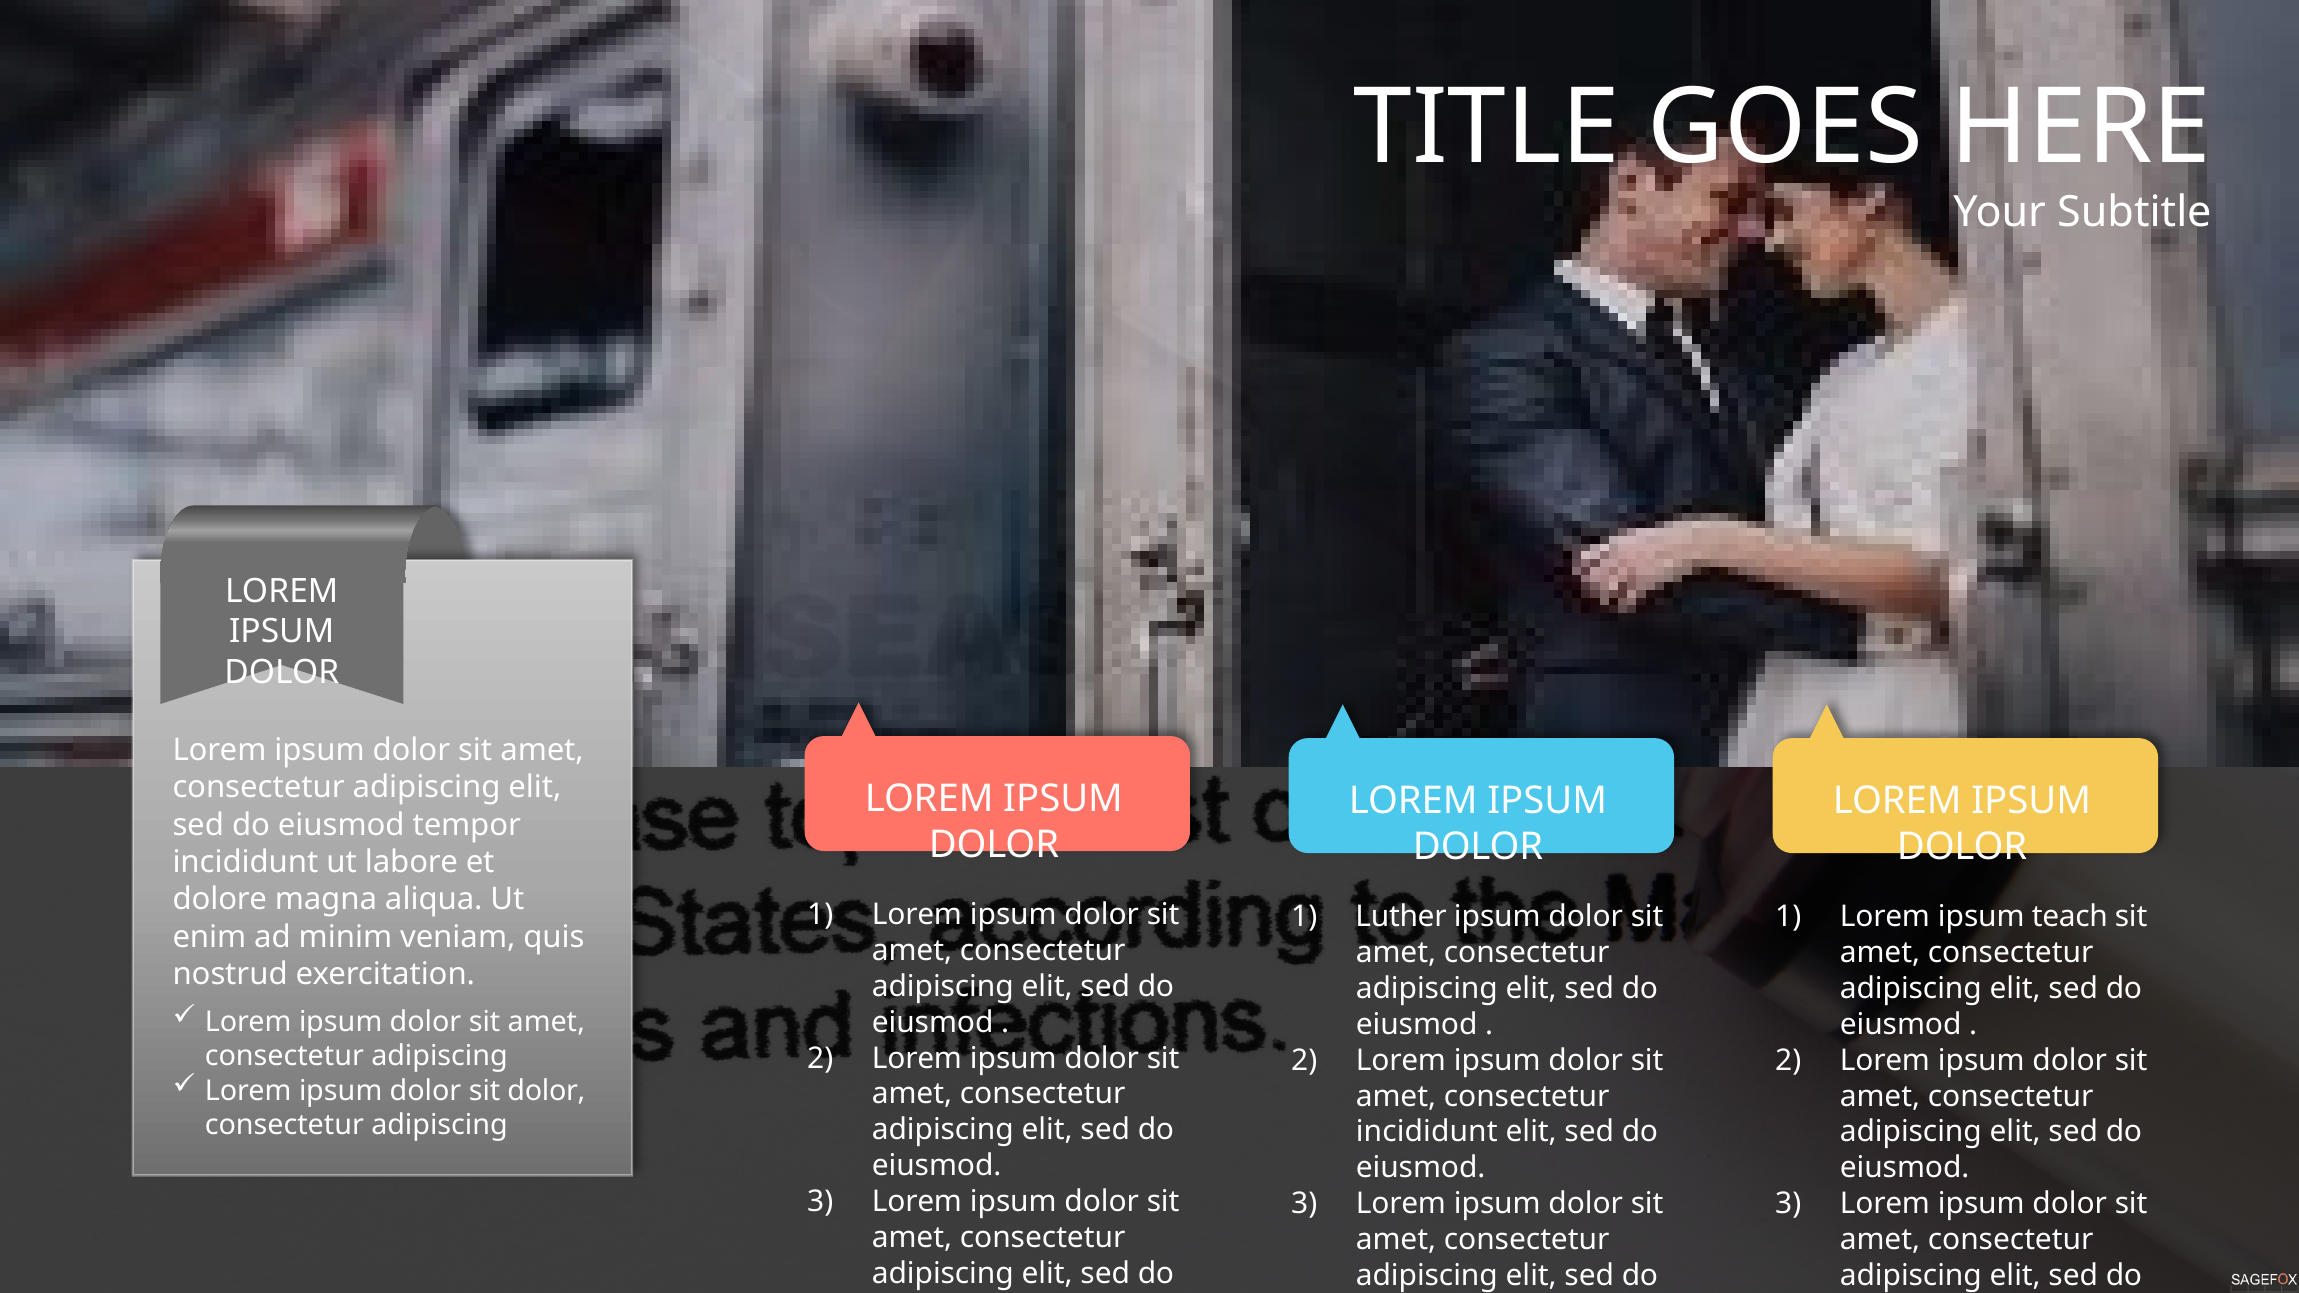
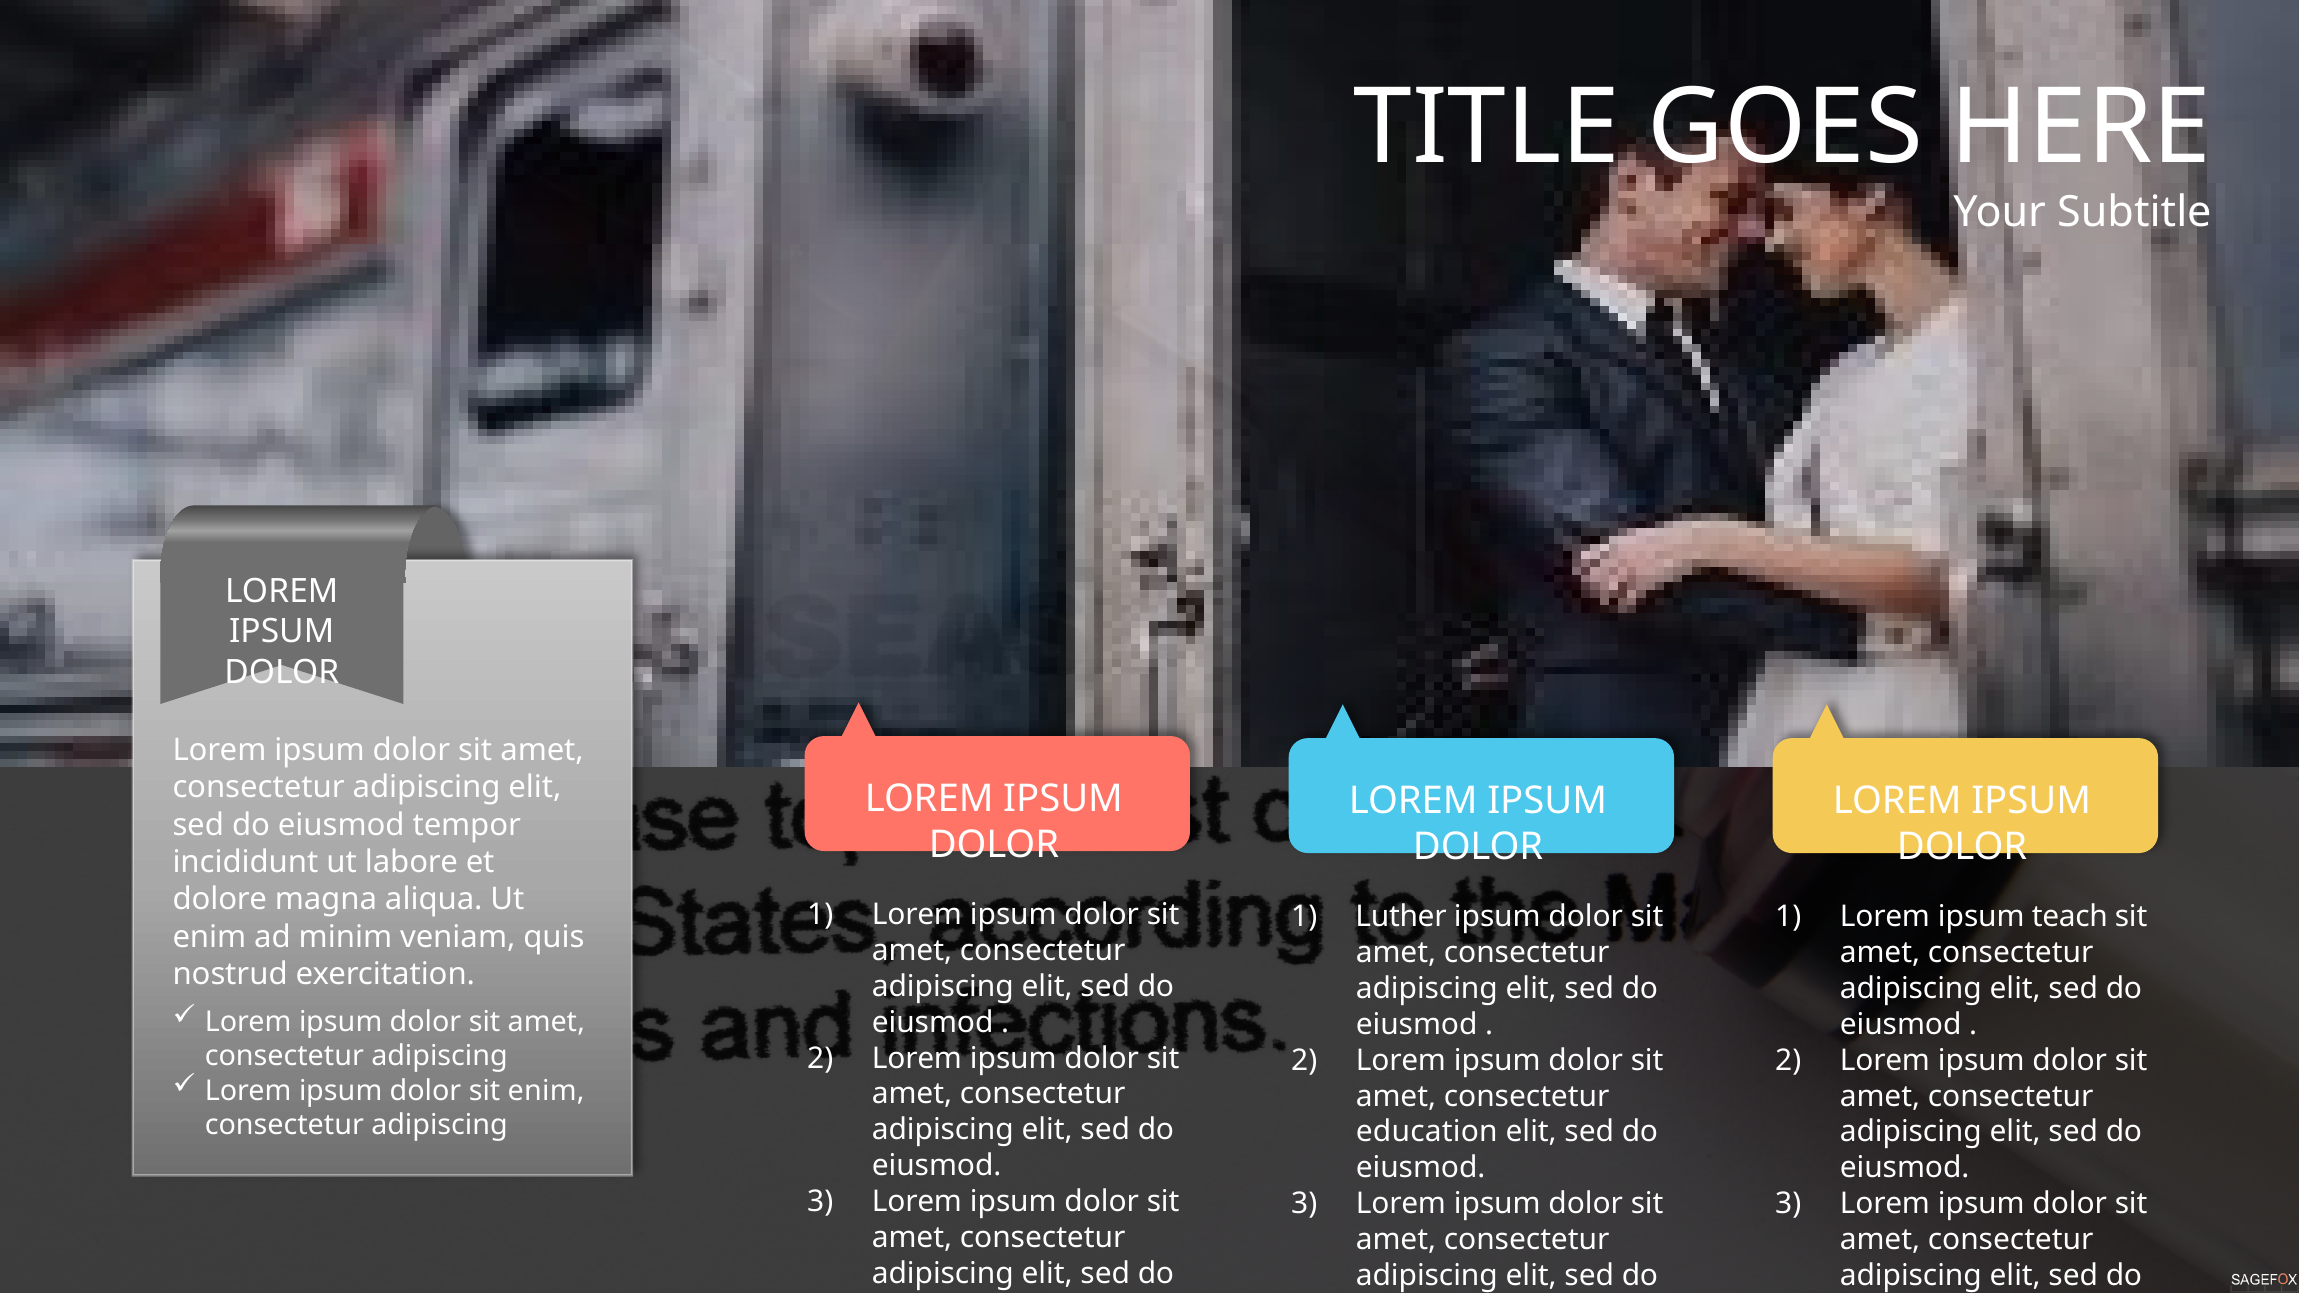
sit dolor: dolor -> enim (546, 1091)
incididunt: incididunt -> education (1427, 1132)
